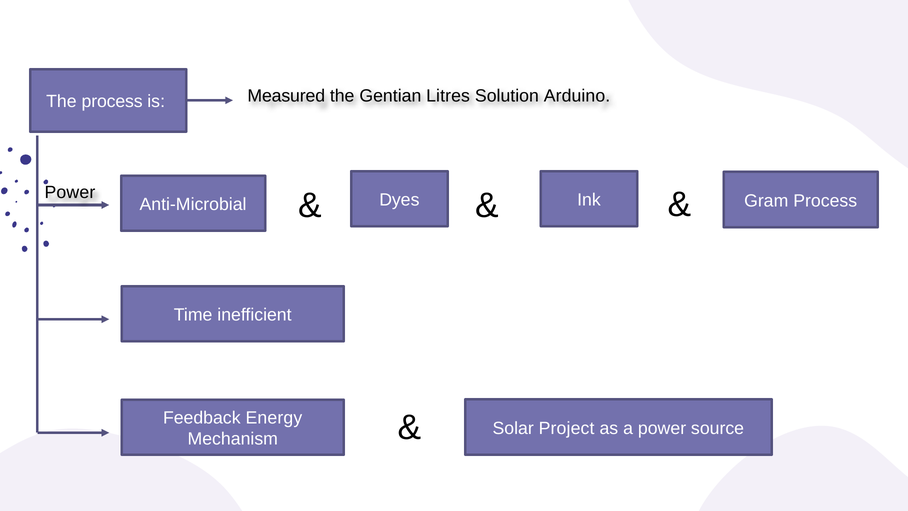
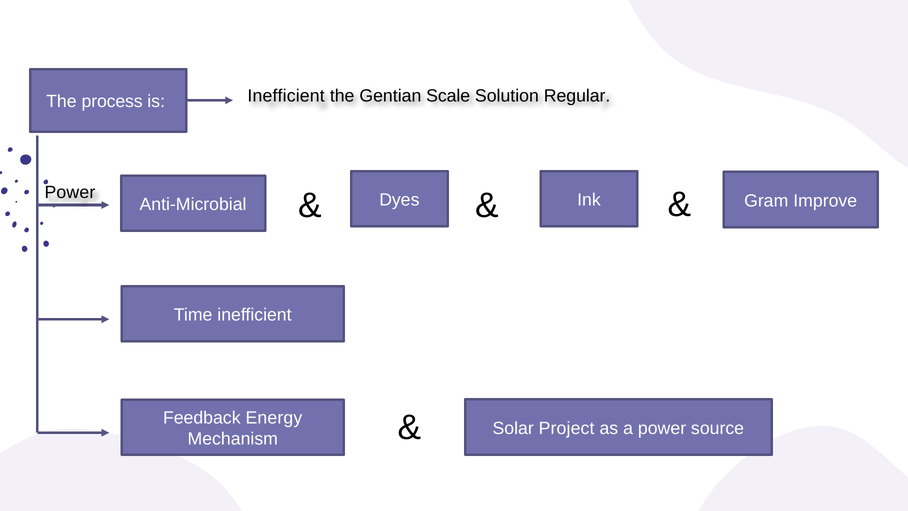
is Measured: Measured -> Inefficient (286, 96)
Litres: Litres -> Scale (448, 96)
Arduino: Arduino -> Regular (577, 96)
Gram Process: Process -> Improve (825, 201)
